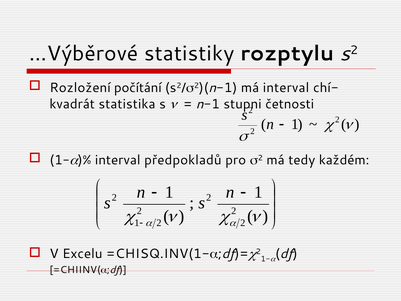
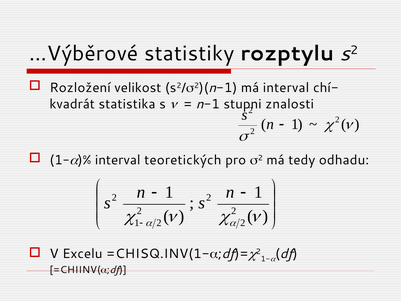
počítání: počítání -> velikost (138, 88)
četnosti: četnosti -> znalosti (290, 104)
předpokladů: předpokladů -> teoretických (183, 160)
každém: každém -> odhadu (344, 160)
